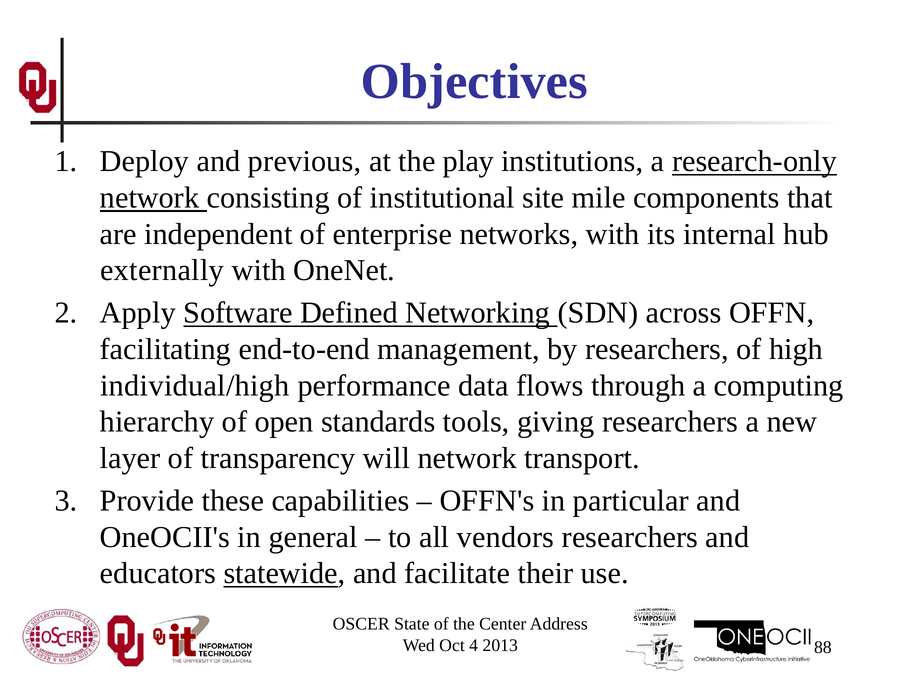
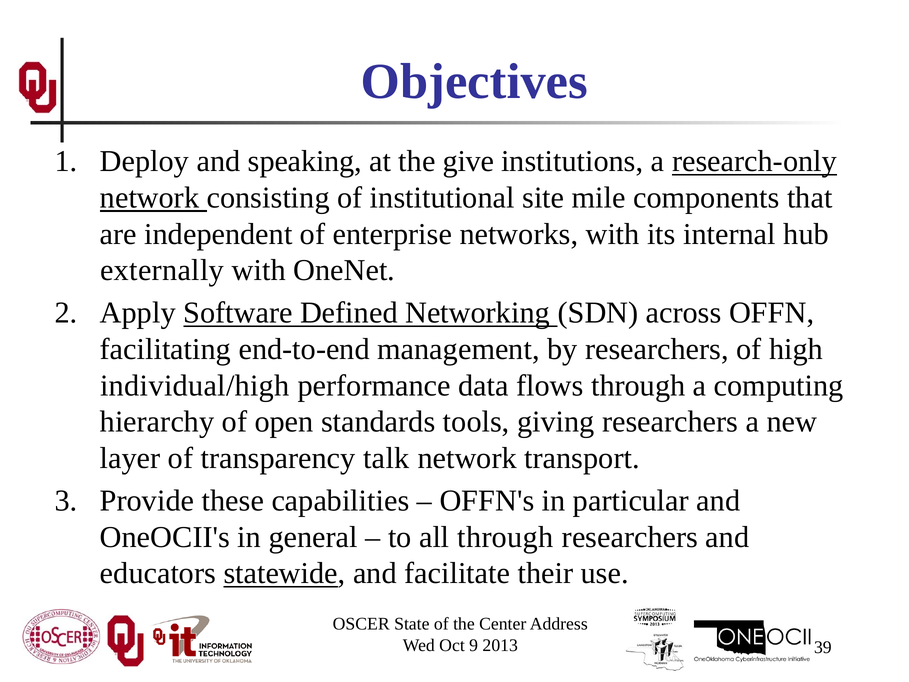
previous: previous -> speaking (305, 161)
play: play -> give (469, 161)
will: will -> talk (386, 458)
all vendors: vendors -> through (505, 537)
4: 4 -> 9 (474, 645)
88: 88 -> 39 (823, 647)
